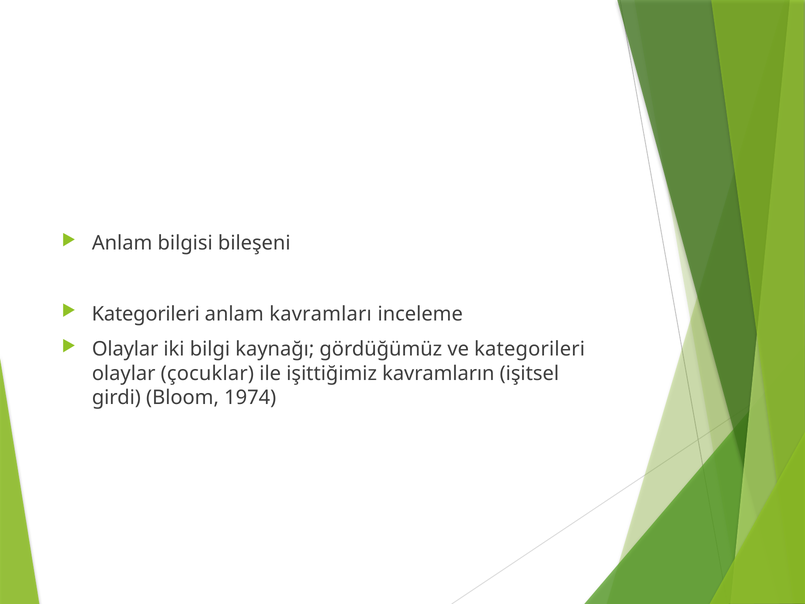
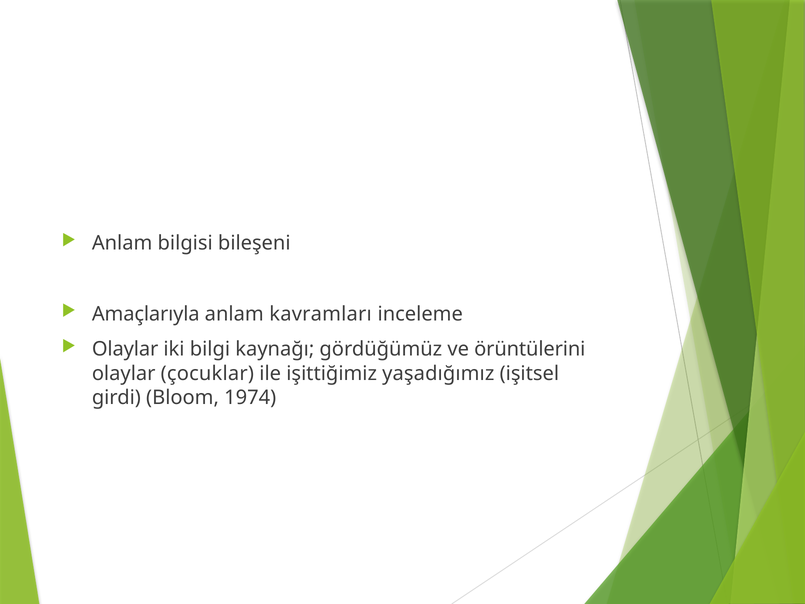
Kategorileri: Kategorileri -> Amaçlarıyla (146, 314)
ve kategorileri: kategorileri -> örüntülerini (530, 349)
kavramların: kavramların -> yaşadığımız (438, 373)
